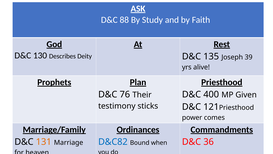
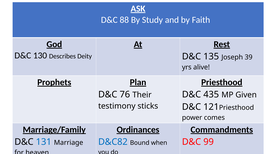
400: 400 -> 435 (211, 94)
131 colour: orange -> blue (44, 142)
36: 36 -> 99 (209, 142)
